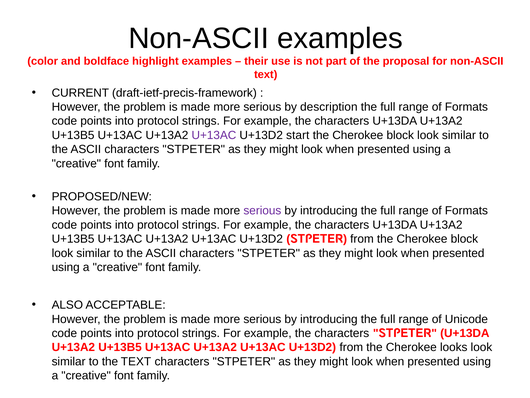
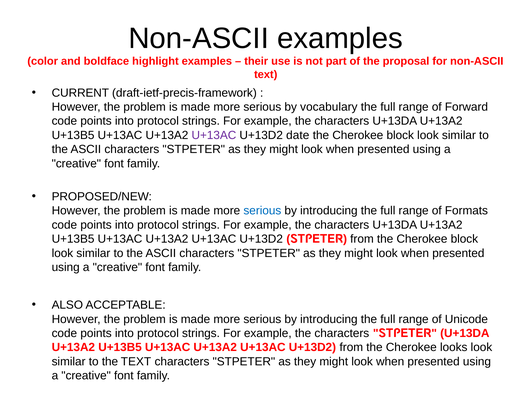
description: description -> vocabulary (329, 107)
Formats: Formats -> Forward (466, 107)
start: start -> date (298, 135)
serious colour: purple -> blue (262, 210)
